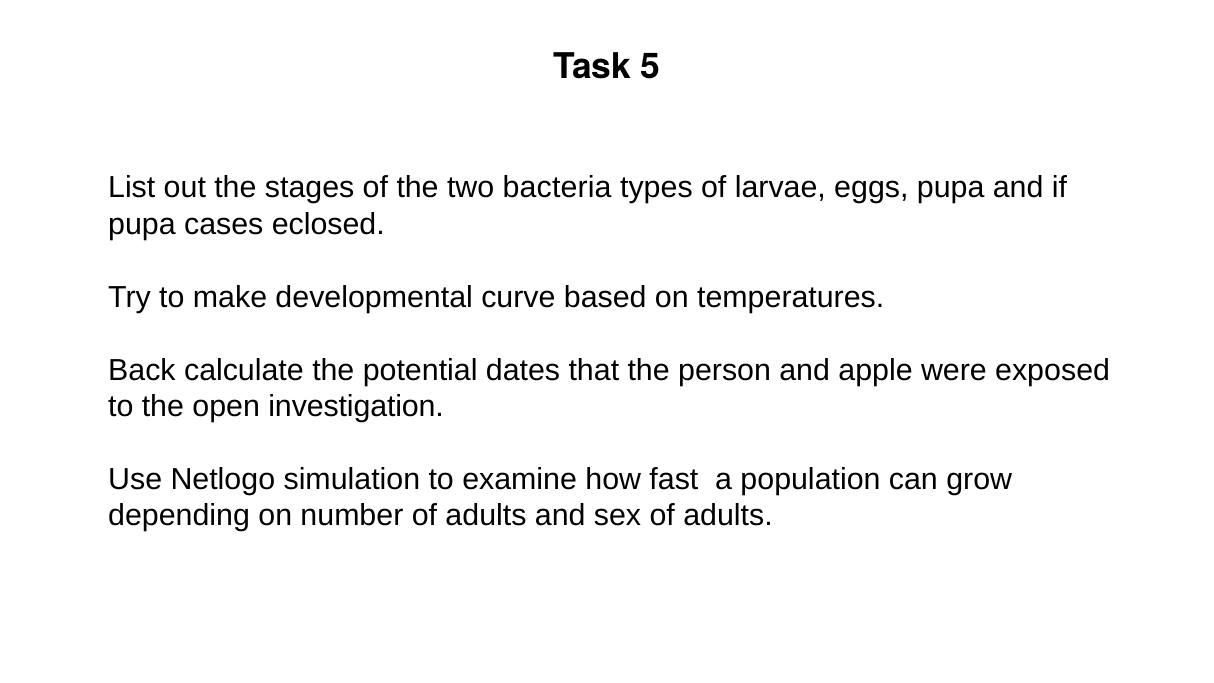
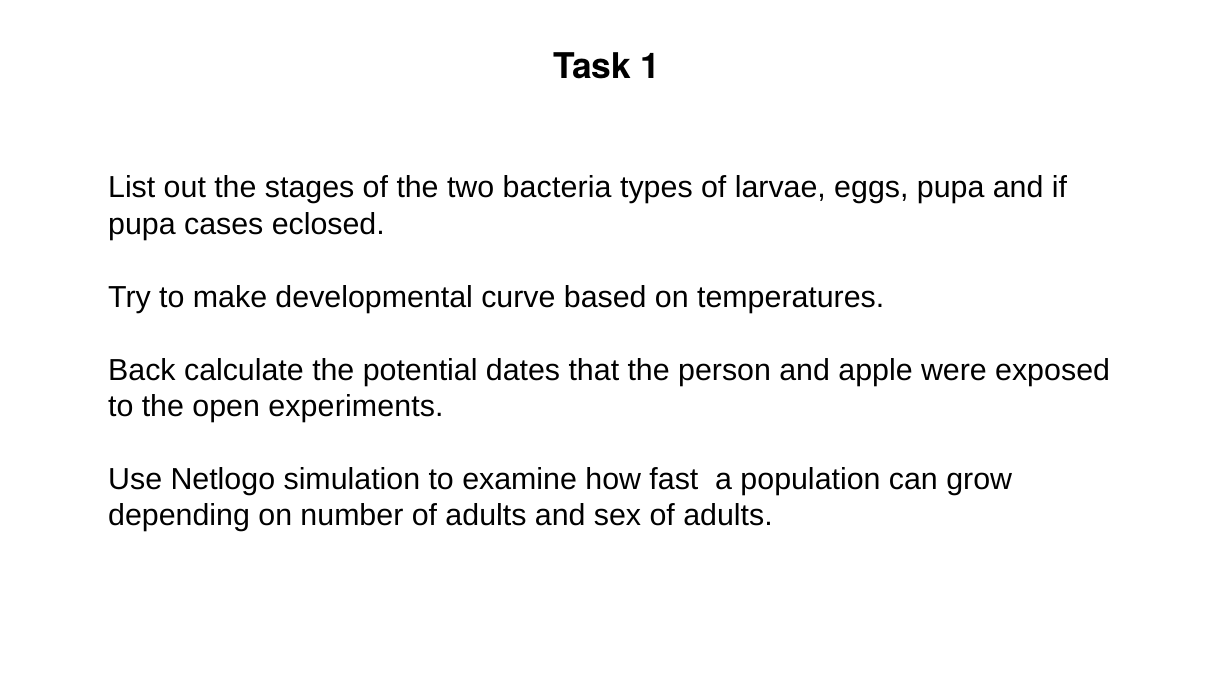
5: 5 -> 1 (651, 66)
investigation: investigation -> experiments (356, 406)
